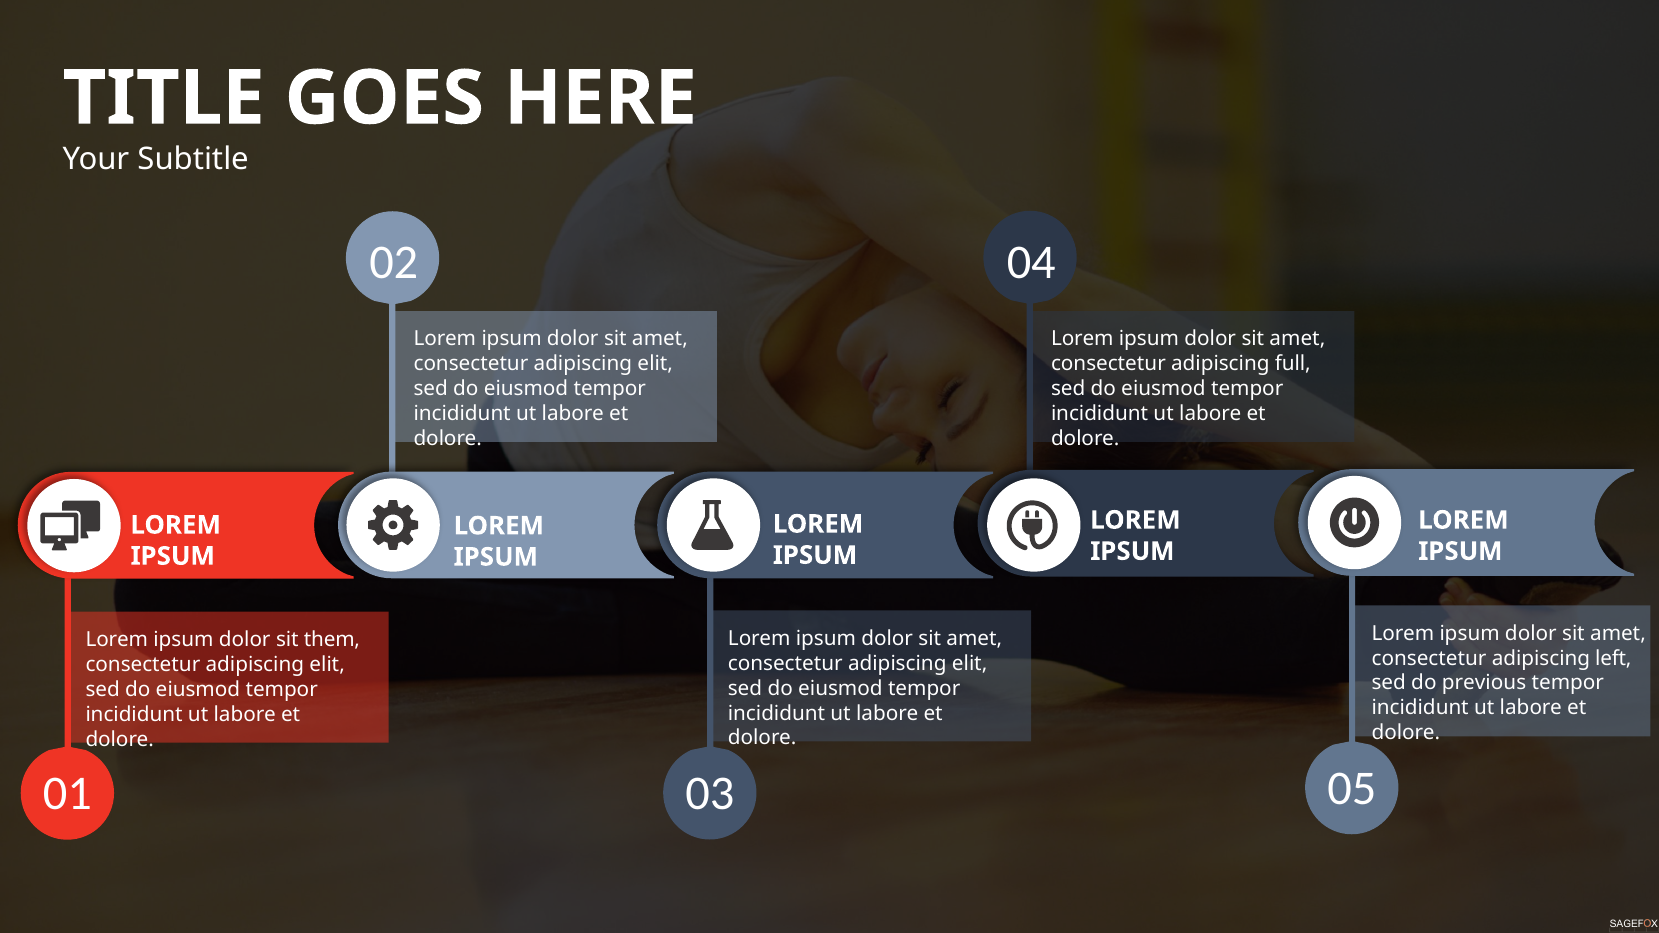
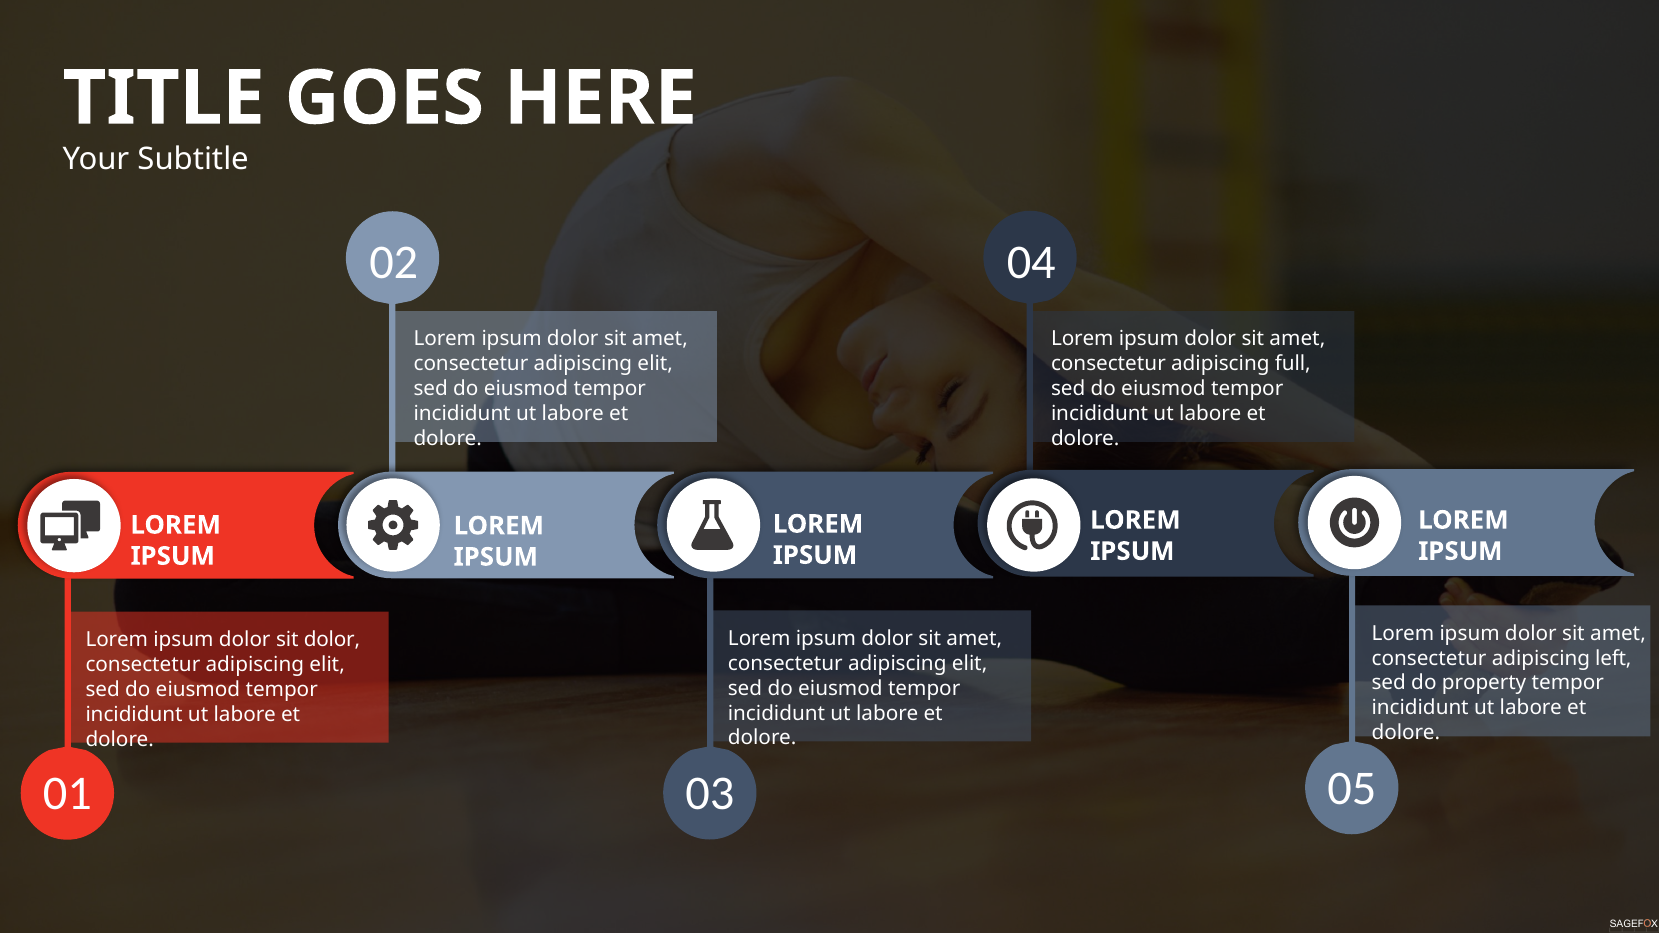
sit them: them -> dolor (332, 640)
previous: previous -> property (1484, 683)
